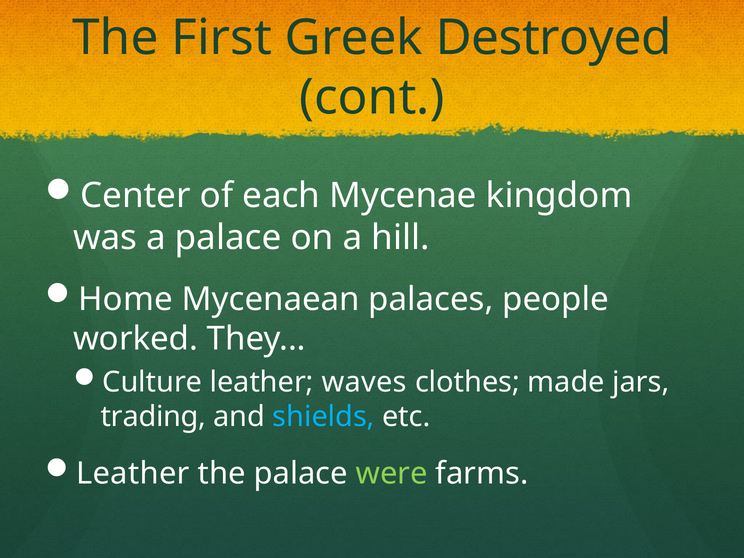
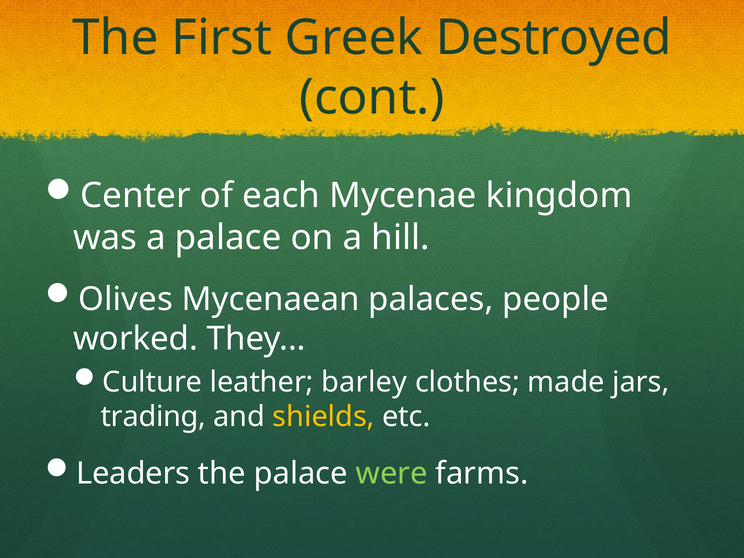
Home: Home -> Olives (126, 299)
waves: waves -> barley (364, 382)
shields colour: light blue -> yellow (324, 417)
Leather: Leather -> Leaders (133, 474)
